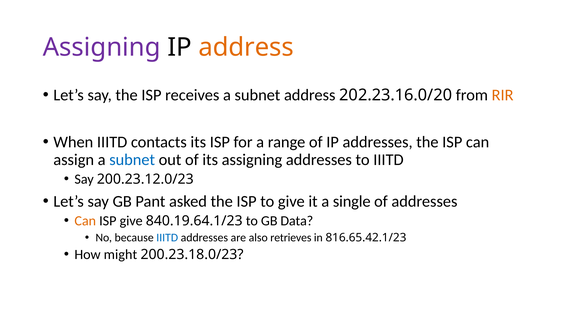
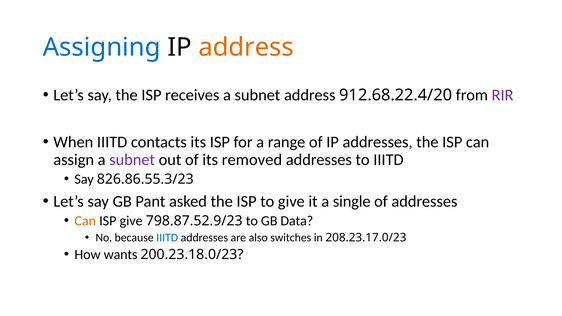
Assigning colour: purple -> blue (102, 47)
202.23.16.0/20: 202.23.16.0/20 -> 912.68.22.4/20 (396, 95)
RIR colour: orange -> purple (503, 95)
subnet colour: blue -> purple (132, 160)
its assigning: assigning -> removed (252, 160)
200.23.12.0/23: 200.23.12.0/23 -> 826.86.55.3/23 (145, 179)
840.19.64.1/23: 840.19.64.1/23 -> 798.87.52.9/23 (194, 221)
retrieves: retrieves -> switches (291, 238)
816.65.42.1/23: 816.65.42.1/23 -> 208.23.17.0/23 (366, 238)
might: might -> wants (121, 255)
